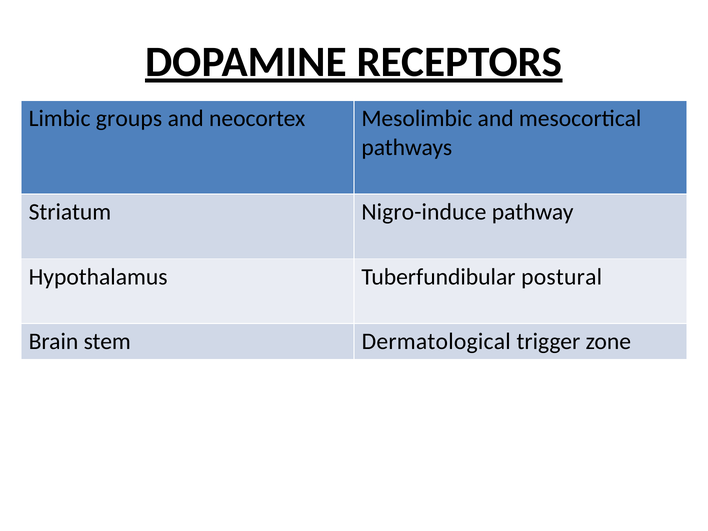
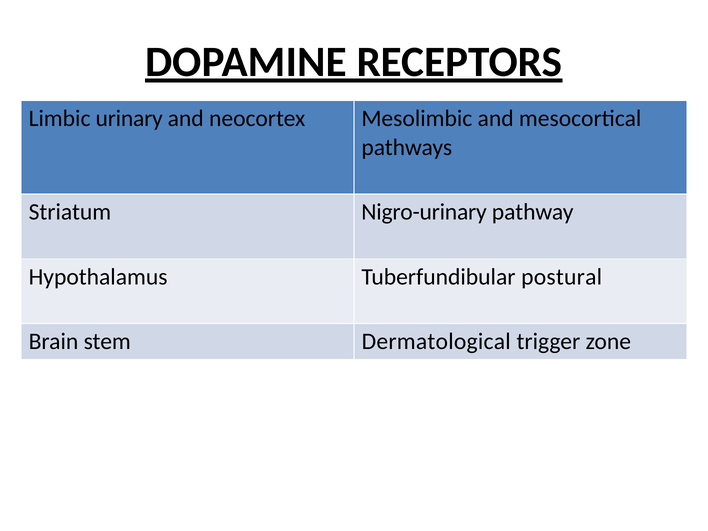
groups: groups -> urinary (129, 119)
Nigro-induce: Nigro-induce -> Nigro-urinary (424, 212)
